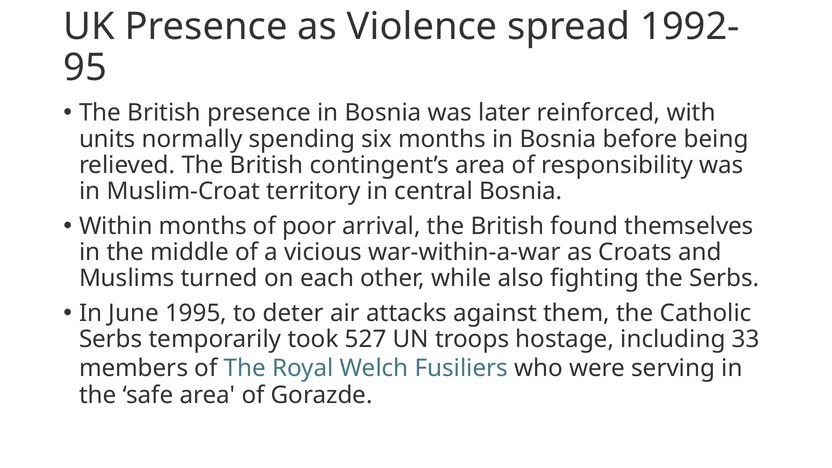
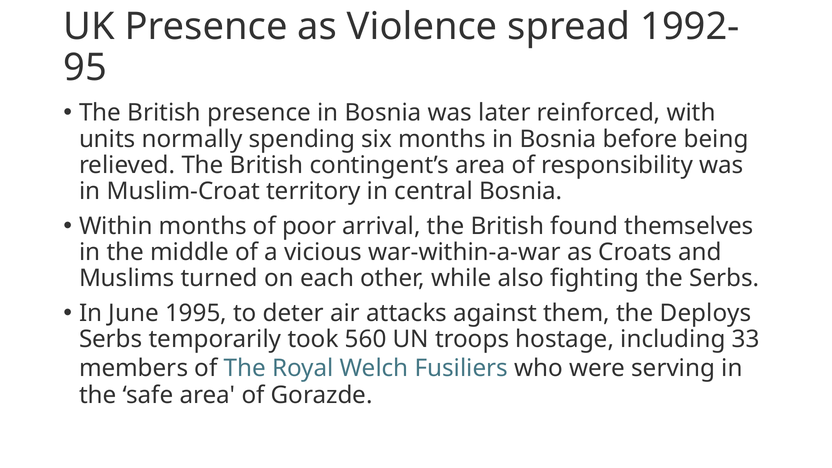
Catholic: Catholic -> Deploys (706, 313)
527: 527 -> 560 (366, 339)
